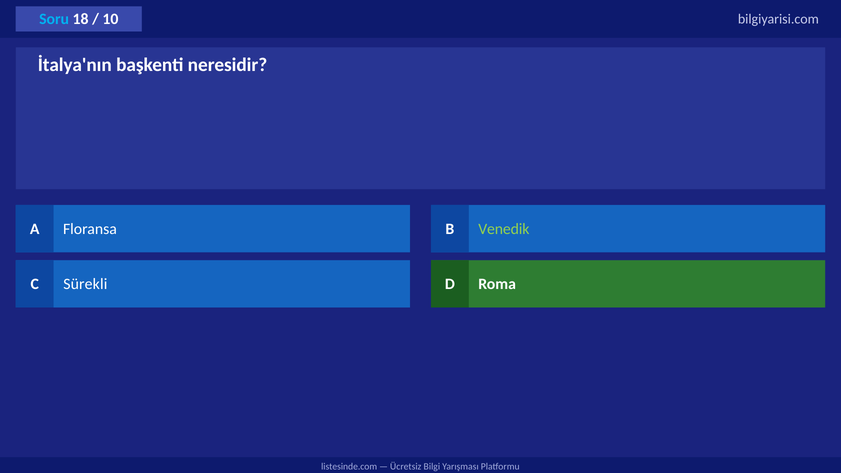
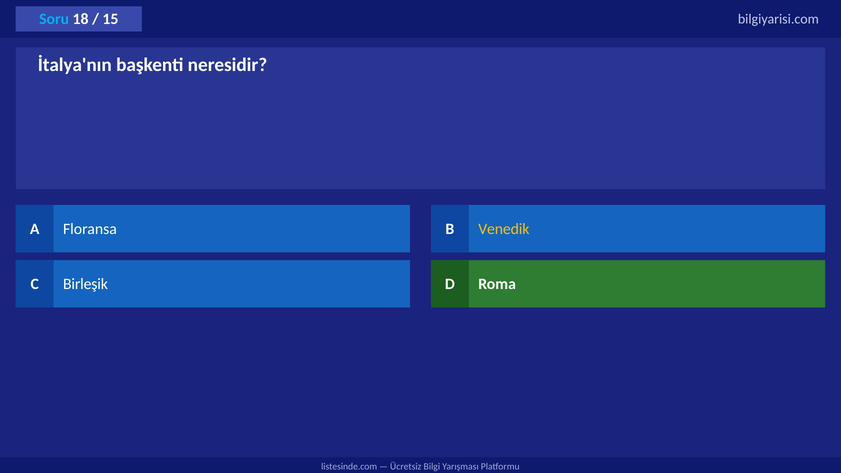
10: 10 -> 15 (110, 19)
Venedik colour: light green -> yellow (504, 229)
Sürekli: Sürekli -> Birleşik (86, 284)
